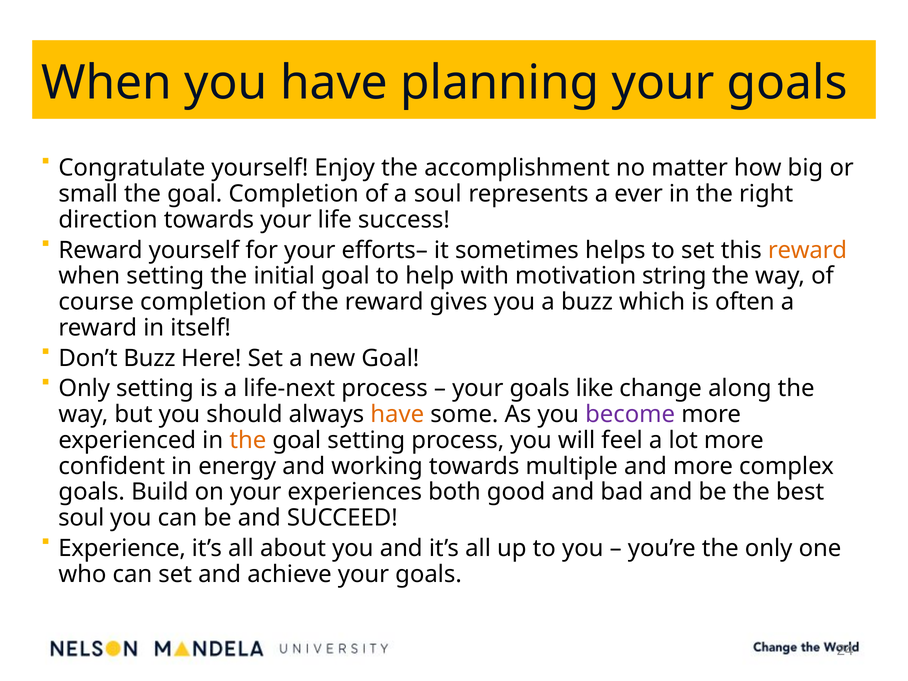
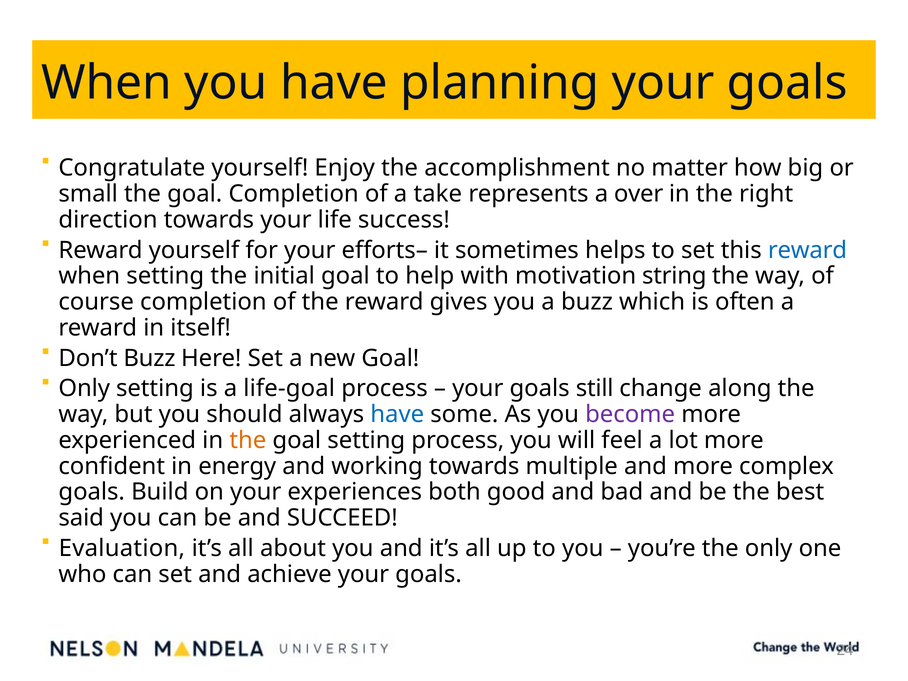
a soul: soul -> take (438, 194)
ever: ever -> over (639, 194)
reward colour: orange -> blue (807, 250)
life-next: life-next -> life-goal (289, 389)
like: like -> still (595, 389)
have colour: orange -> blue (397, 414)
soul: soul -> said (81, 518)
Experience: Experience -> Evaluation (122, 548)
